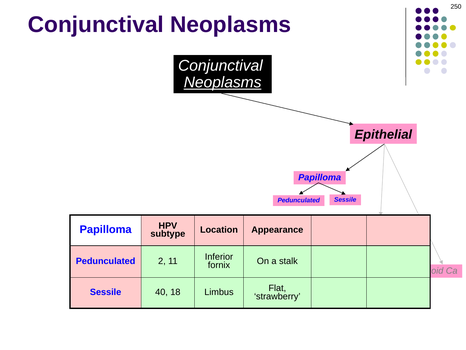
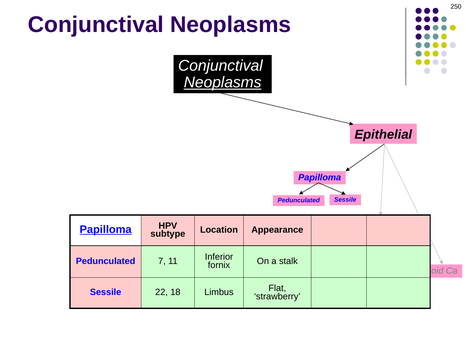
Papilloma underline: none -> present (106, 229)
2: 2 -> 7 (162, 261)
40: 40 -> 22 (162, 292)
